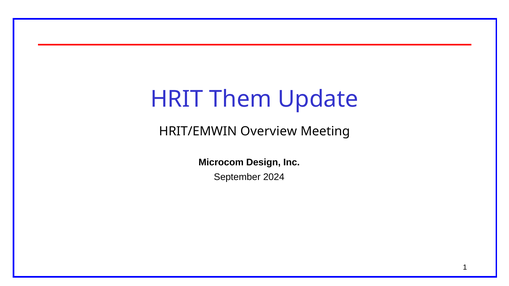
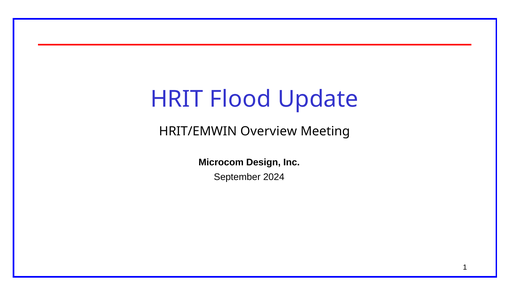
Them: Them -> Flood (240, 99)
